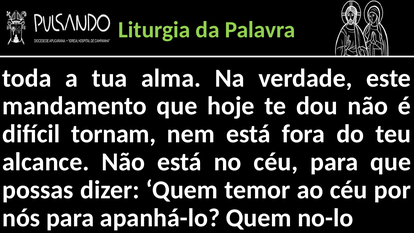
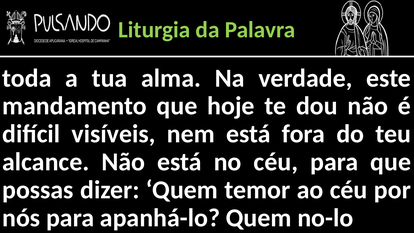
tornam: tornam -> visíveis (114, 134)
